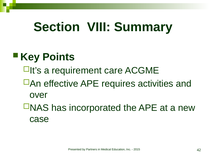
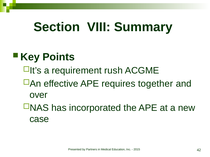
care: care -> rush (113, 71)
activities: activities -> together (156, 84)
